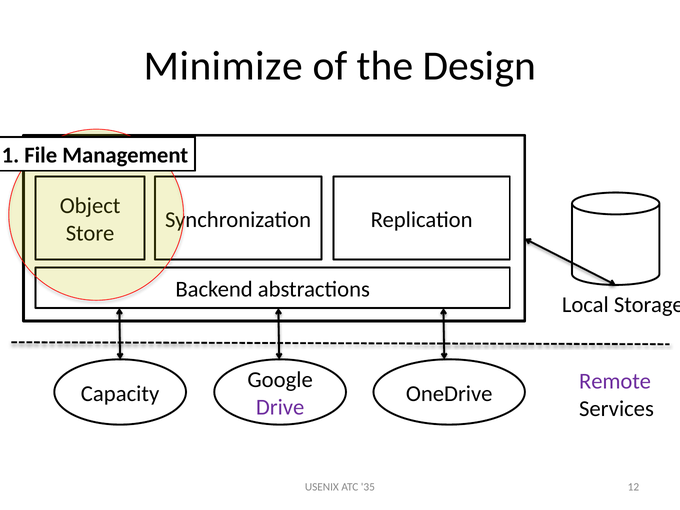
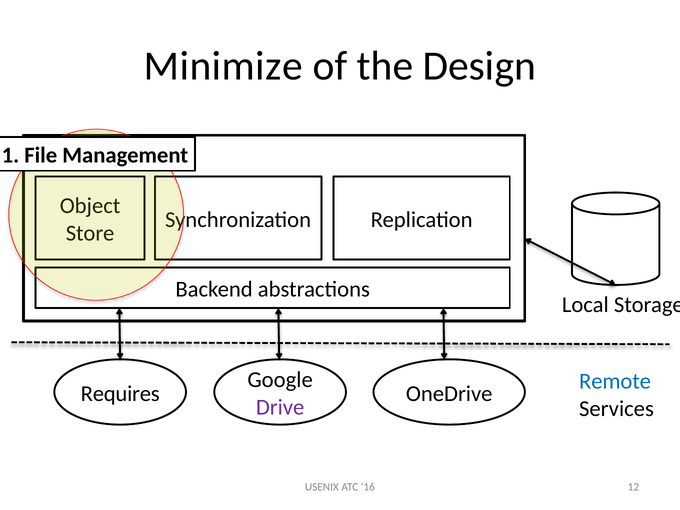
Remote colour: purple -> blue (615, 381)
Capacity: Capacity -> Requires (120, 394)
35: 35 -> 16 (368, 487)
